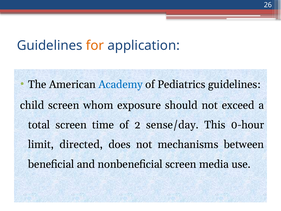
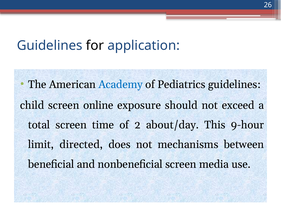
for colour: orange -> black (95, 45)
whom: whom -> online (98, 105)
sense/day: sense/day -> about/day (172, 125)
0-hour: 0-hour -> 9-hour (247, 125)
